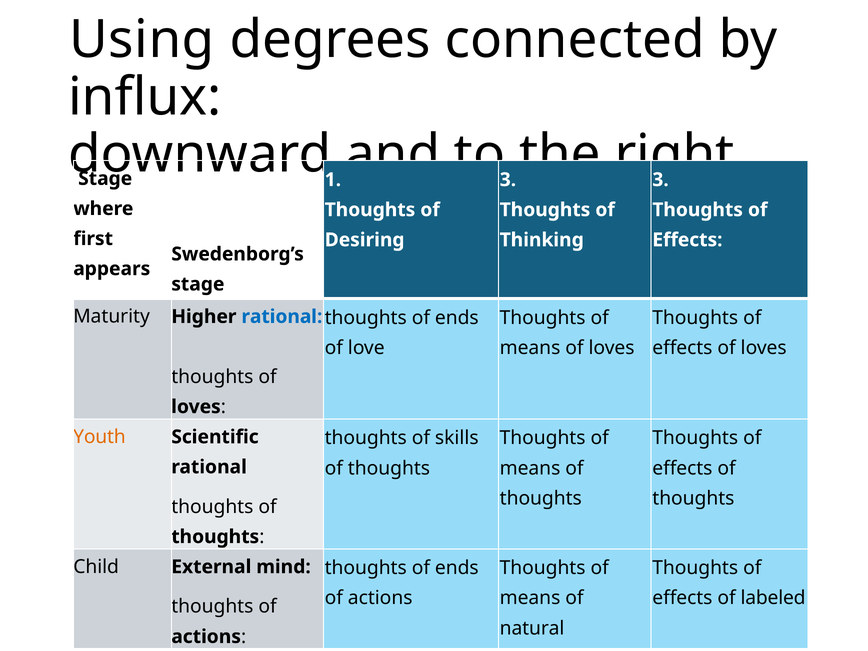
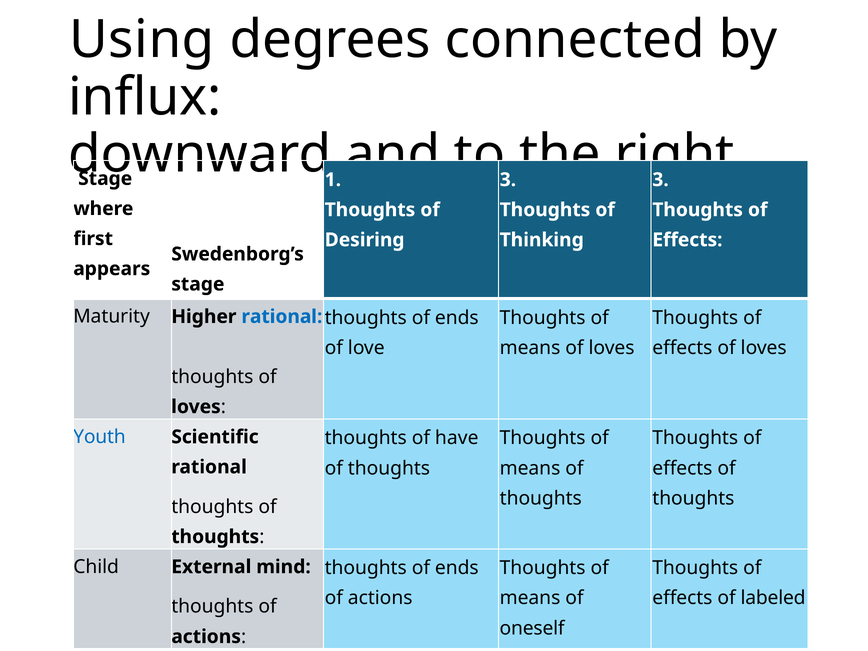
Youth colour: orange -> blue (99, 437)
skills: skills -> have (457, 438)
natural: natural -> oneself (532, 628)
